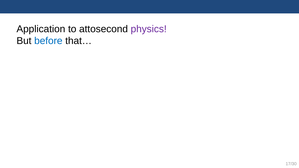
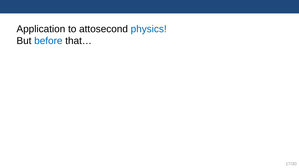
physics colour: purple -> blue (149, 29)
